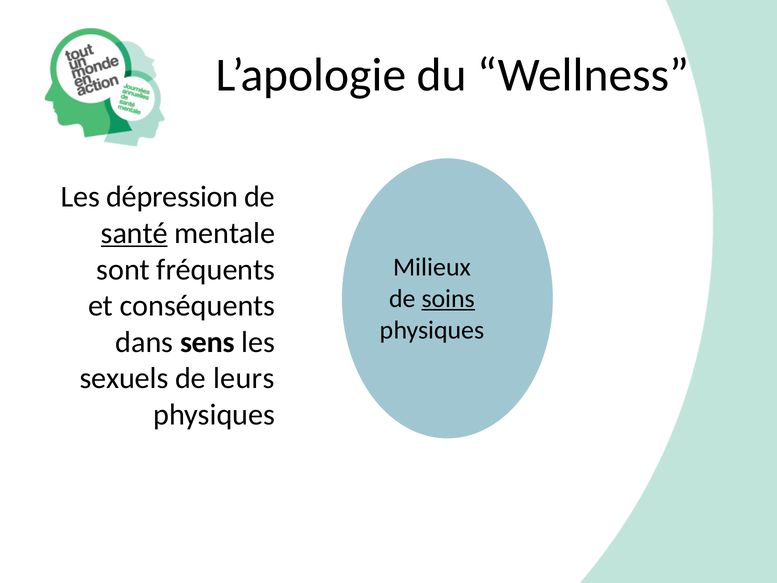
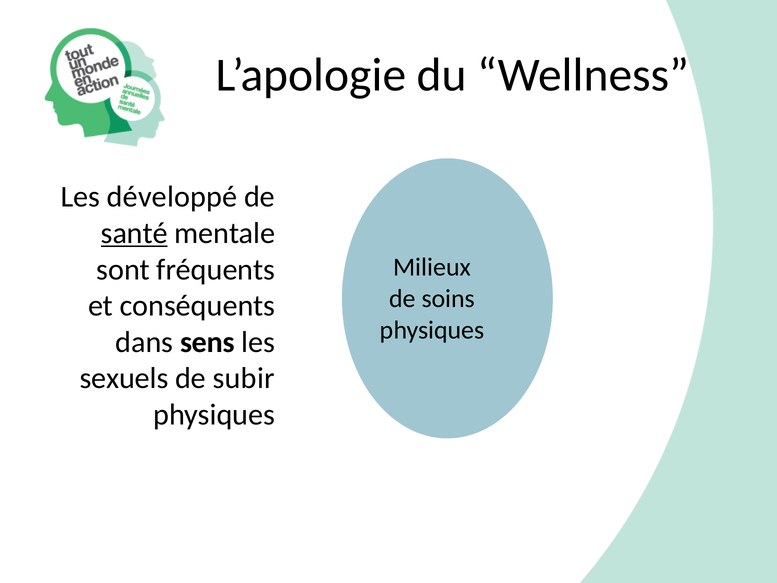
dépression: dépression -> développé (172, 197)
soins underline: present -> none (448, 298)
leurs: leurs -> subir (244, 378)
